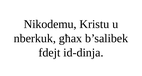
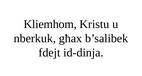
Nikodemu: Nikodemu -> Kliemhom (50, 24)
